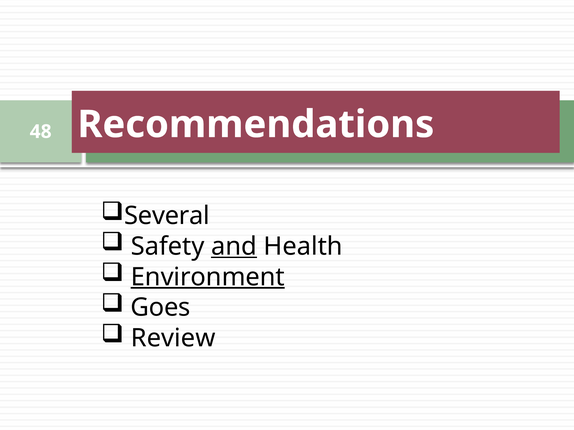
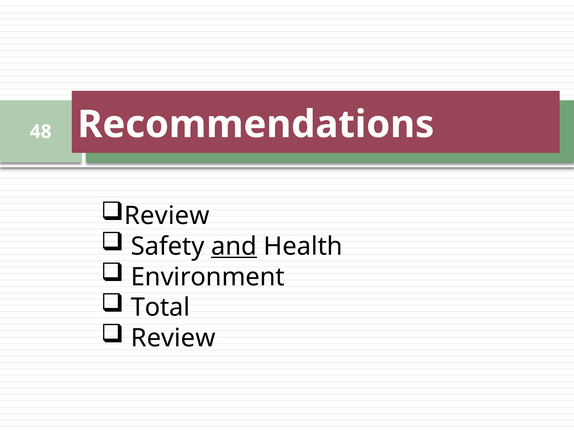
Several: Several -> Review (167, 216)
Environment underline: present -> none (208, 277)
Goes: Goes -> Total (160, 308)
